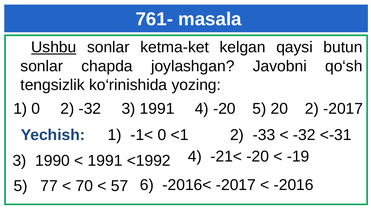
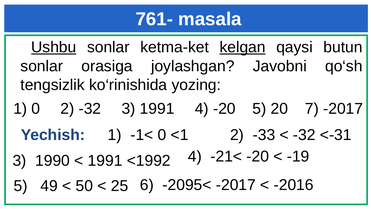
kelgan underline: none -> present (243, 47)
chapda: chapda -> orasiga (107, 66)
1991 2: 2 -> 7 (312, 108)
77: 77 -> 49 (49, 186)
70: 70 -> 50 (84, 186)
57: 57 -> 25 (120, 186)
-2016<: -2016< -> -2095< (187, 185)
